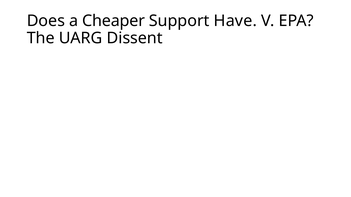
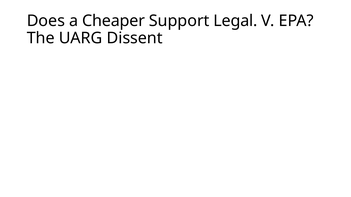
Have: Have -> Legal (235, 21)
